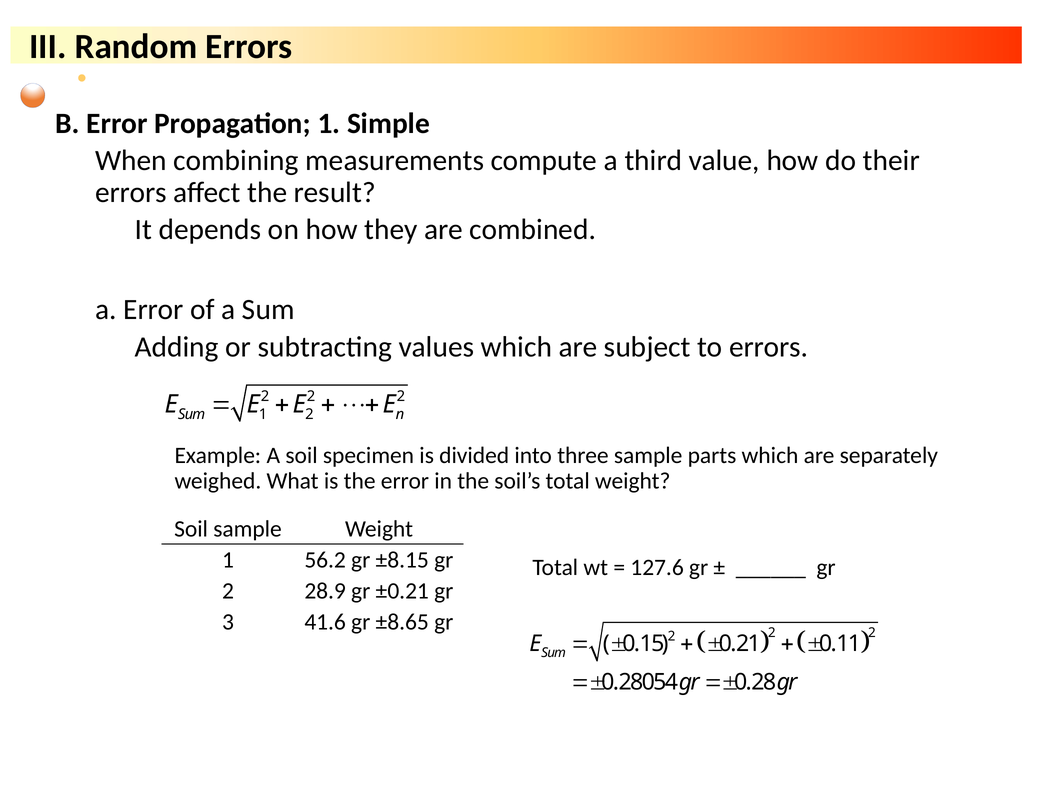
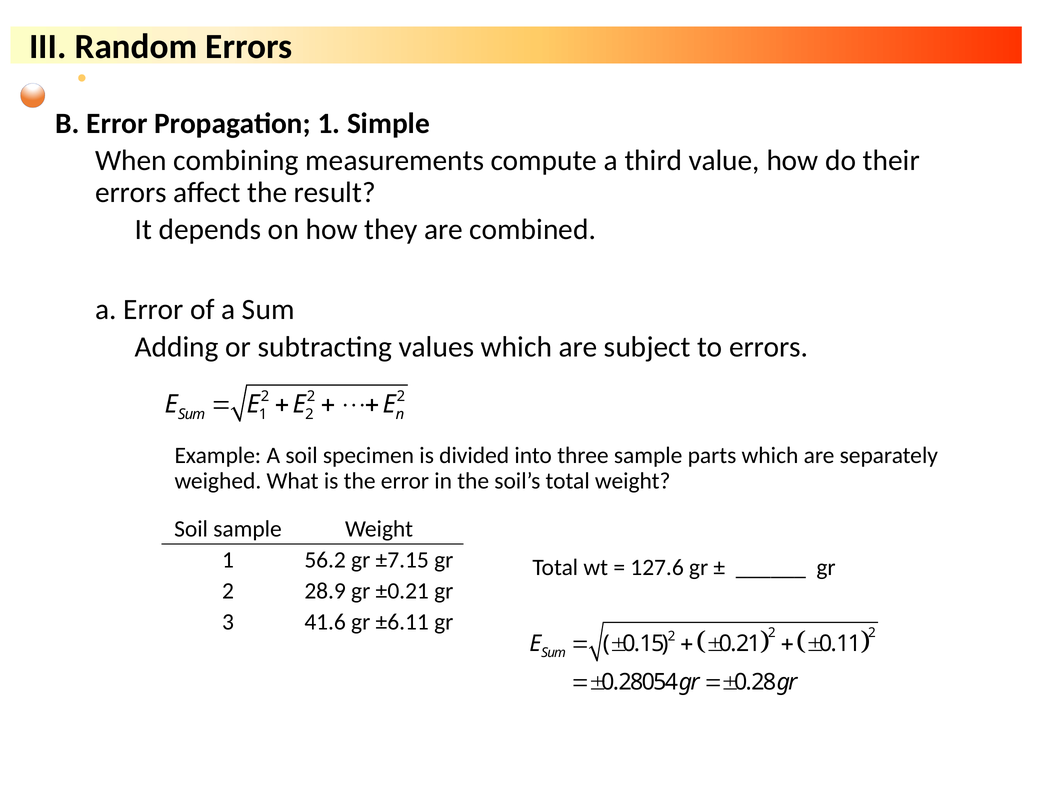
±8.15: ±8.15 -> ±7.15 (402, 560)
±8.65: ±8.65 -> ±6.11 (402, 622)
